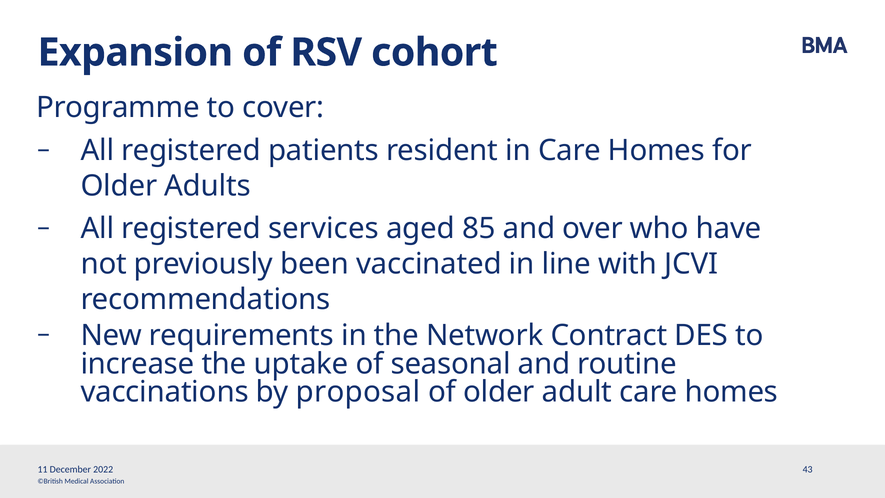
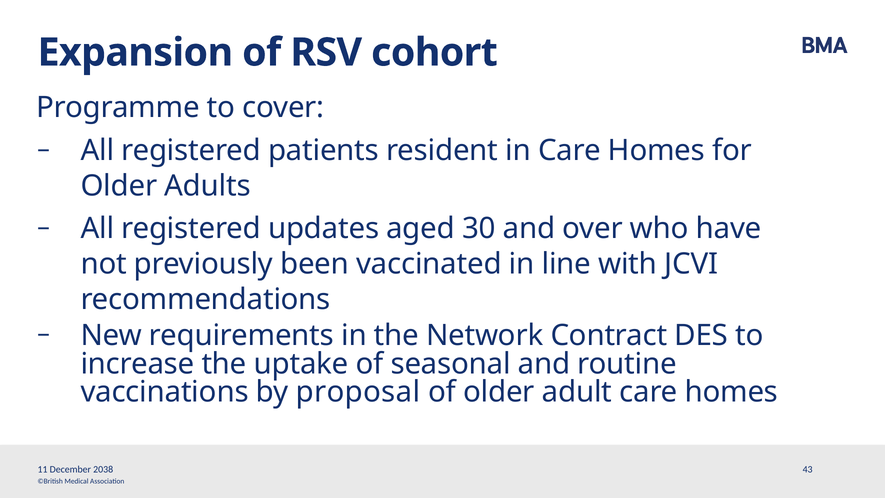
services: services -> updates (324, 229)
85: 85 -> 30 (479, 229)
2022: 2022 -> 2038 (103, 469)
